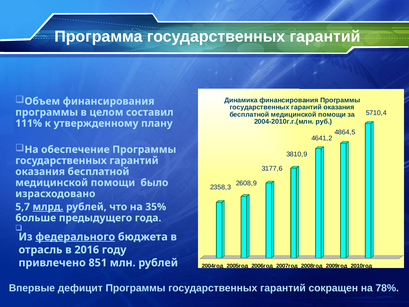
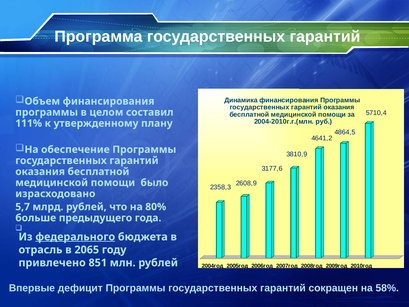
млрд underline: present -> none (48, 207)
35%: 35% -> 80% (156, 207)
2016: 2016 -> 2065 (87, 250)
78%: 78% -> 58% (387, 288)
